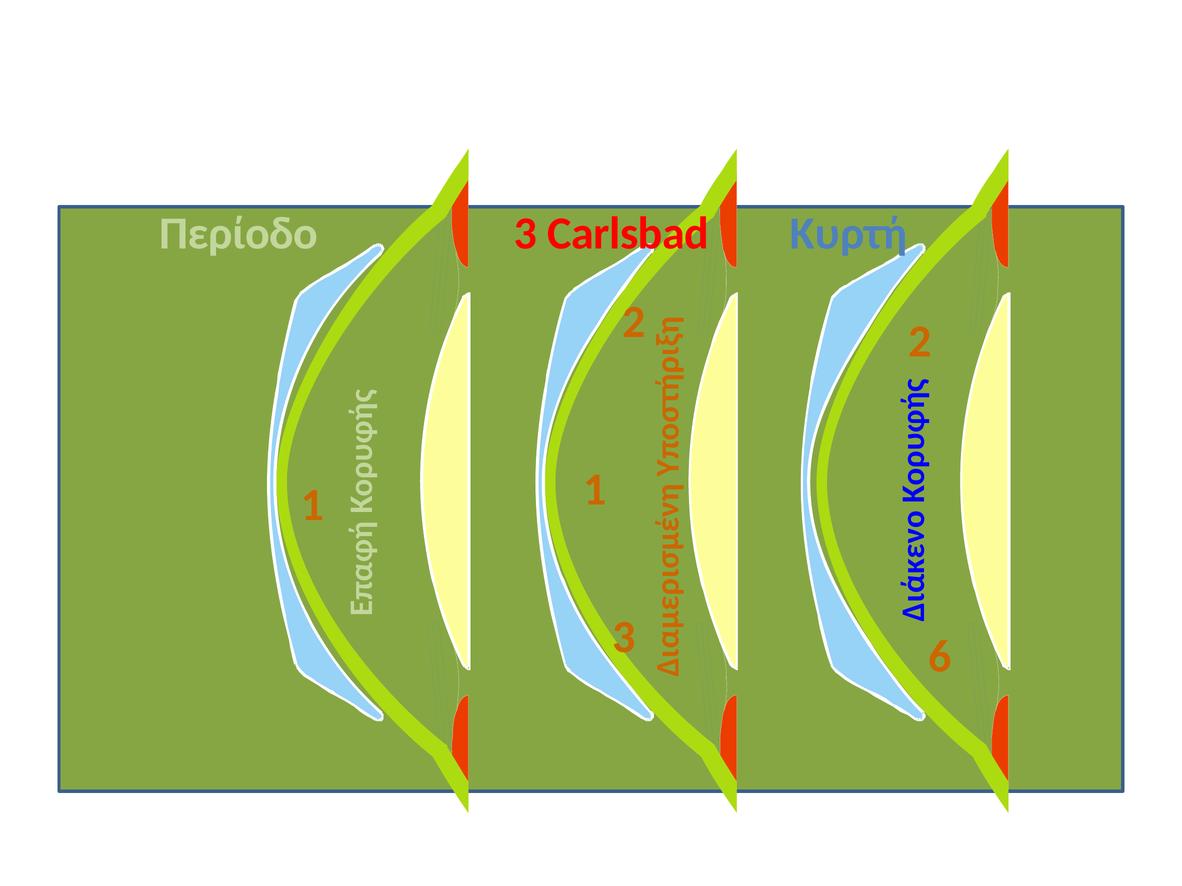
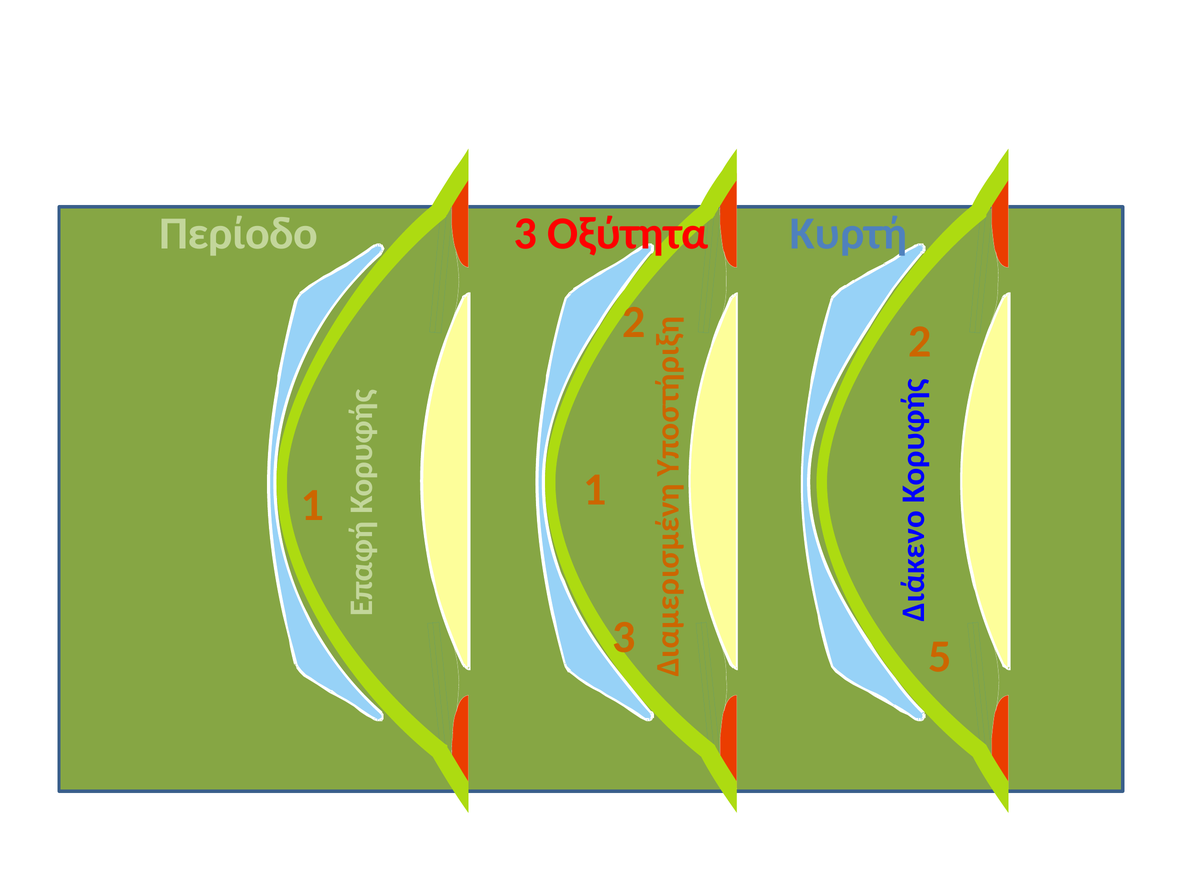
Carlsbad: Carlsbad -> Οξύτητα (628, 234)
6: 6 -> 5 (940, 657)
